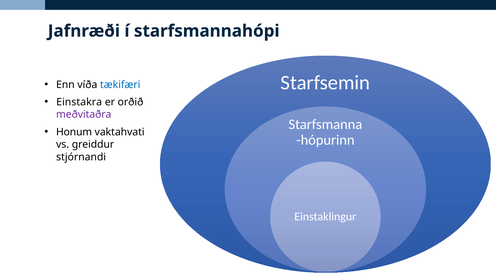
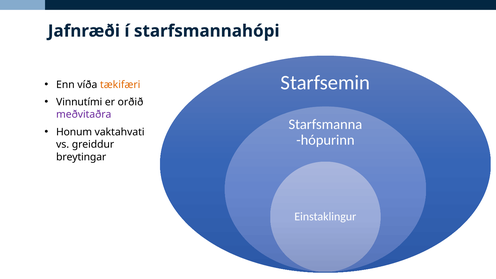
tækifæri colour: blue -> orange (120, 85)
Einstakra: Einstakra -> Vinnutími (79, 102)
stjórnandi: stjórnandi -> breytingar (81, 157)
